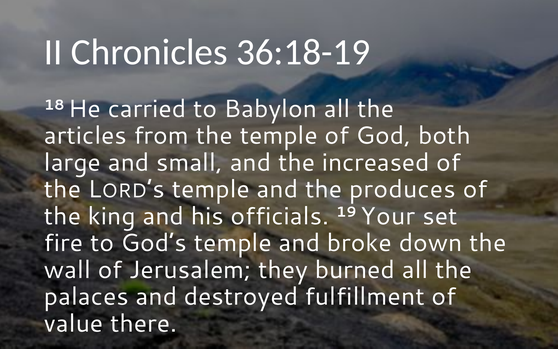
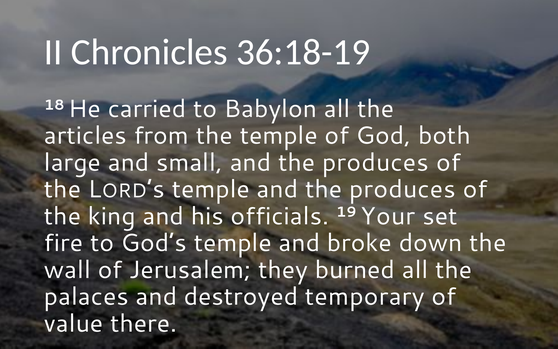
small and the increased: increased -> produces (375, 162)
fulfillment: fulfillment -> temporary (365, 296)
